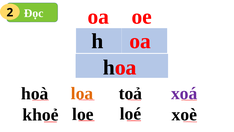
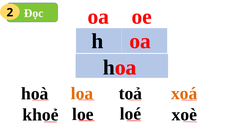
xoá colour: purple -> orange (184, 93)
